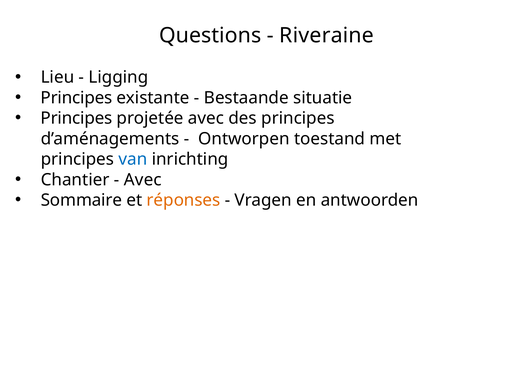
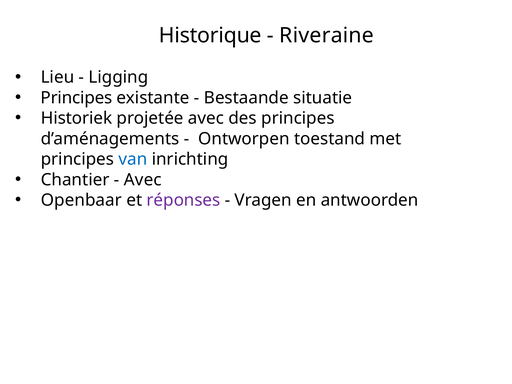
Questions: Questions -> Historique (210, 35)
Principes: Principes -> Historiek (77, 118)
Sommaire: Sommaire -> Openbaar (81, 200)
réponses colour: orange -> purple (183, 200)
